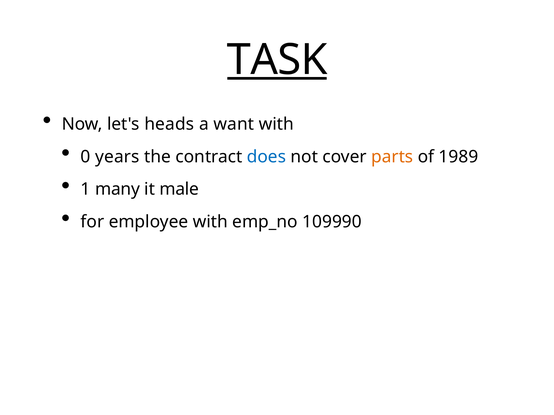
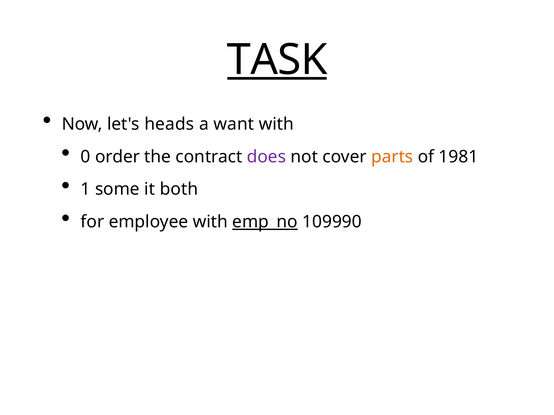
years: years -> order (117, 157)
does colour: blue -> purple (266, 157)
1989: 1989 -> 1981 (458, 157)
many: many -> some (117, 189)
male: male -> both (179, 189)
emp_no underline: none -> present (265, 222)
